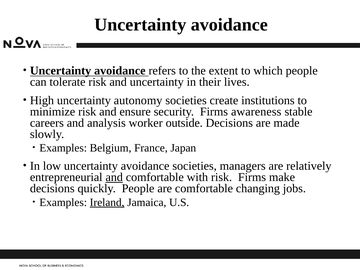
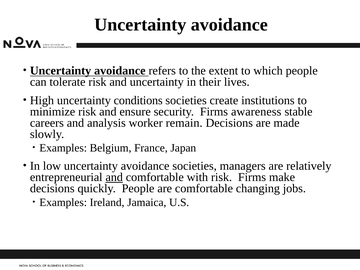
autonomy: autonomy -> conditions (138, 100)
outside: outside -> remain (184, 123)
Ireland underline: present -> none (107, 202)
